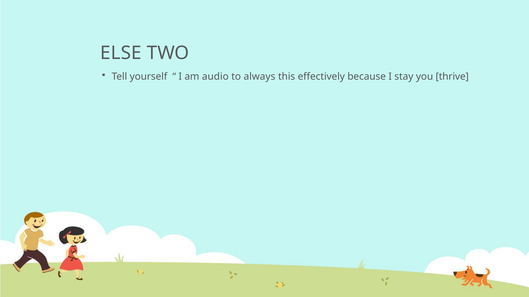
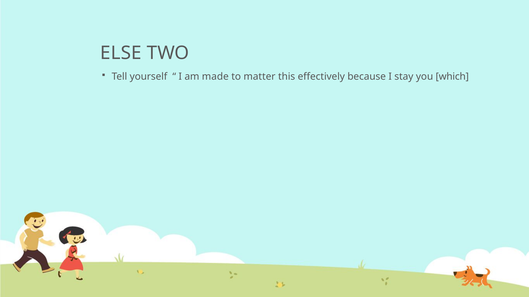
audio: audio -> made (215, 77)
always: always -> matter (260, 77)
thrive: thrive -> which (452, 77)
